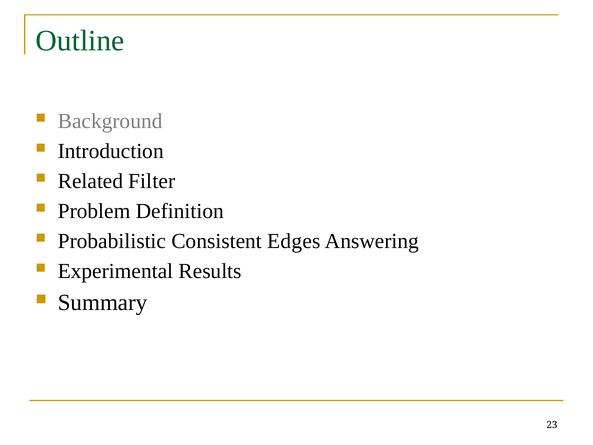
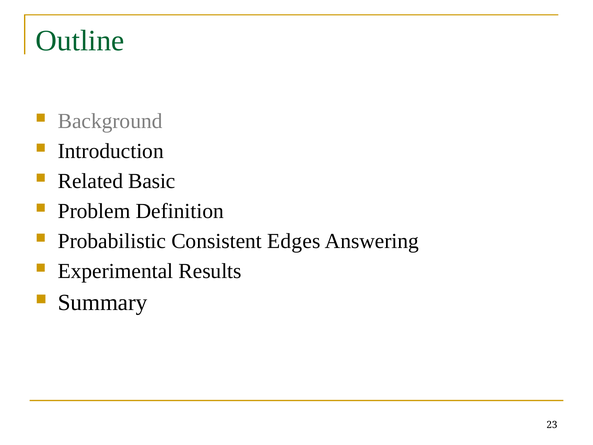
Filter: Filter -> Basic (152, 181)
